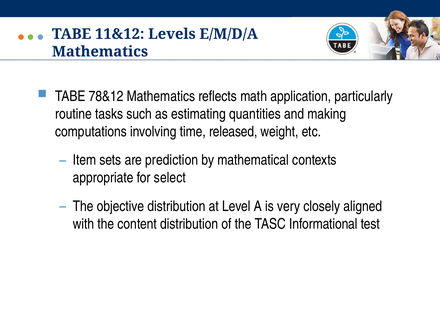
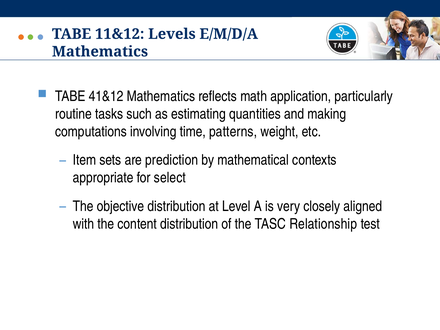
78&12: 78&12 -> 41&12 (106, 96)
released: released -> patterns (233, 132)
Informational: Informational -> Relationship (323, 224)
